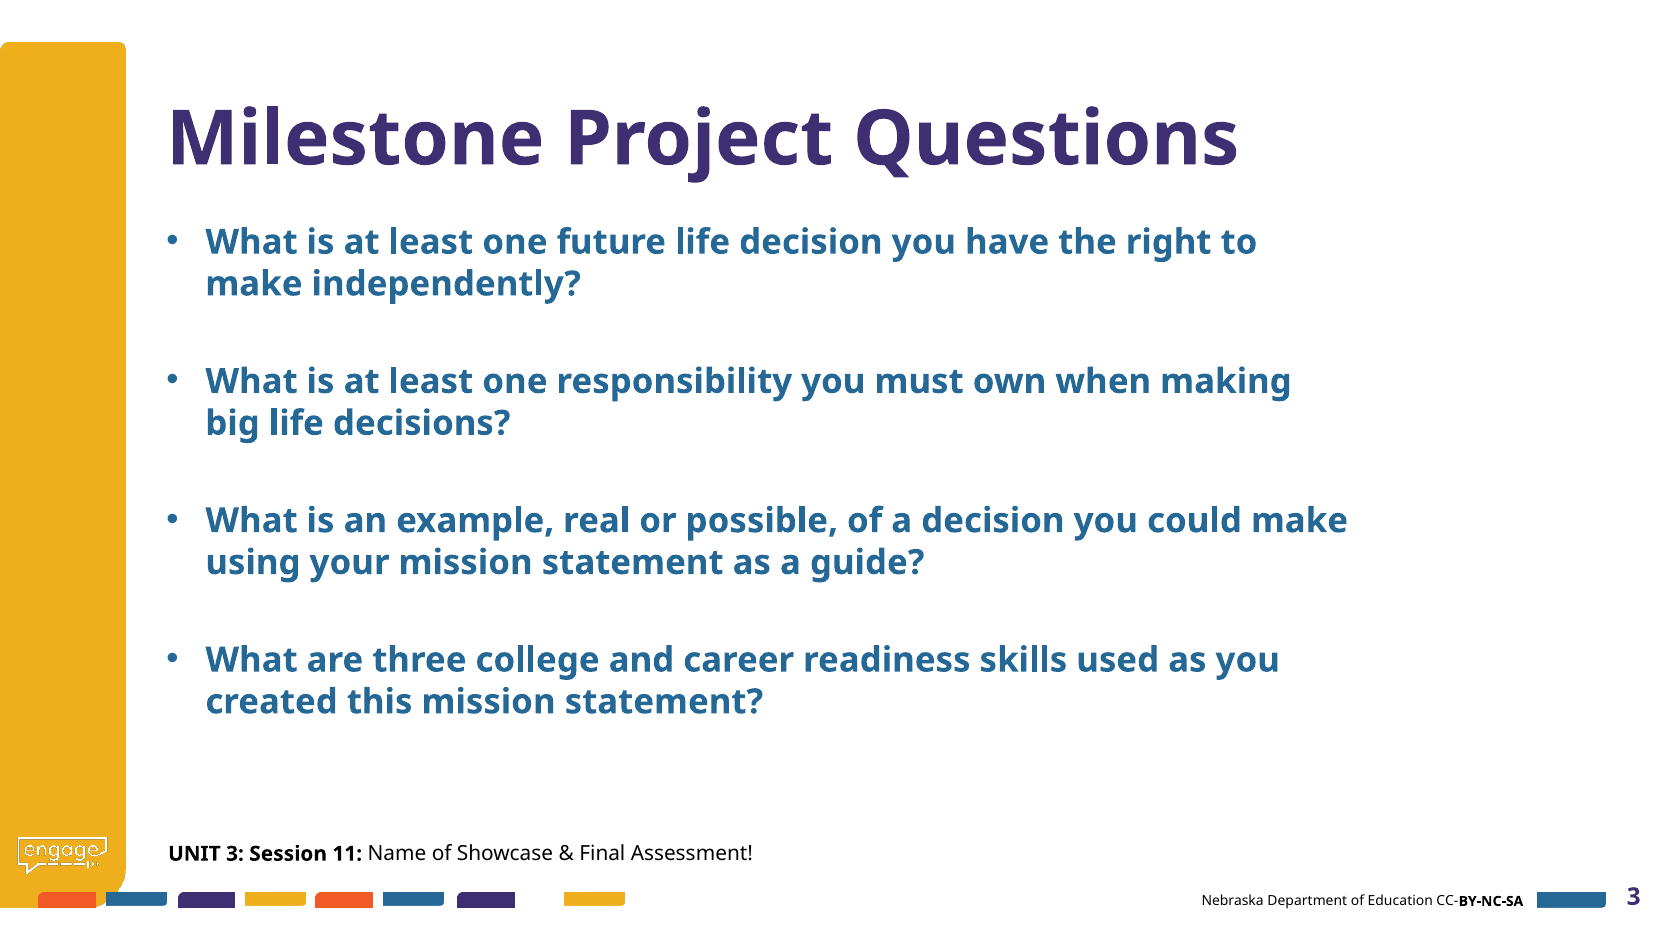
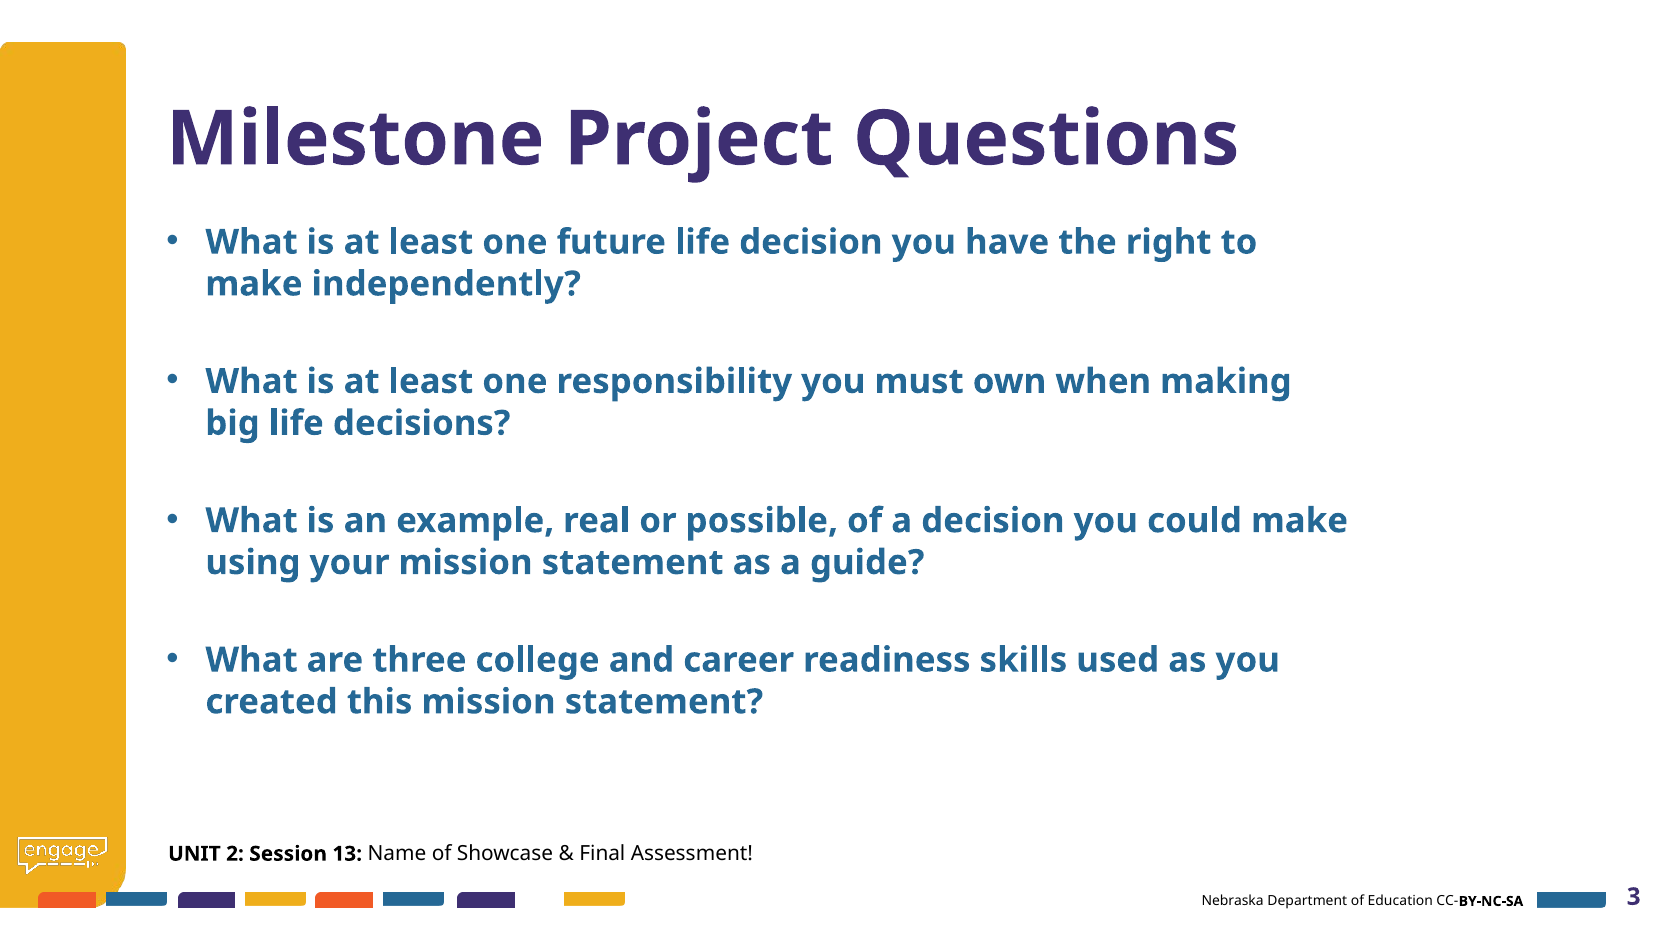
UNIT 3: 3 -> 2 (235, 854)
11: 11 -> 13 (347, 854)
